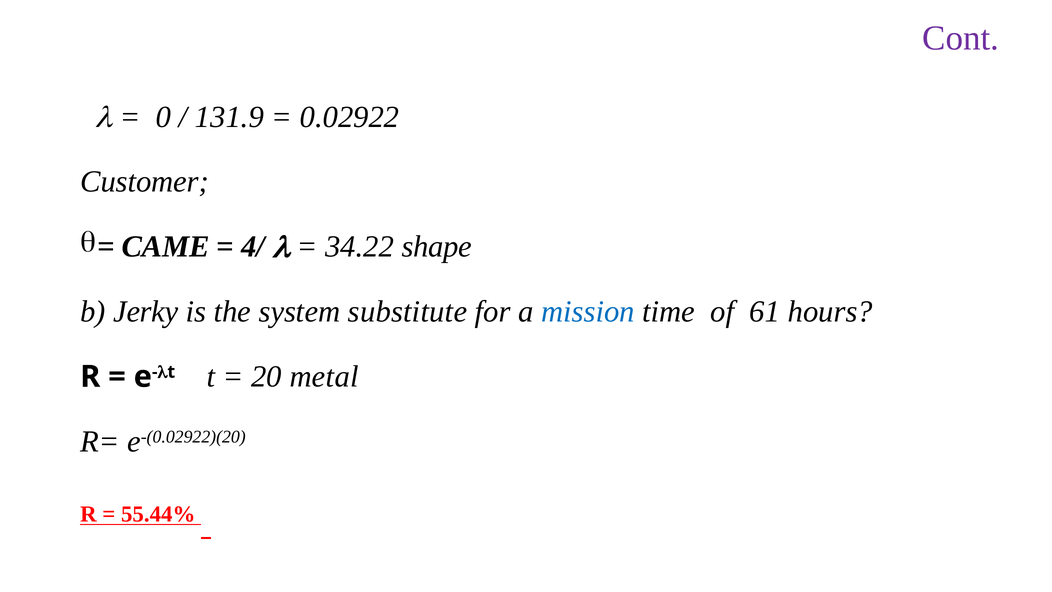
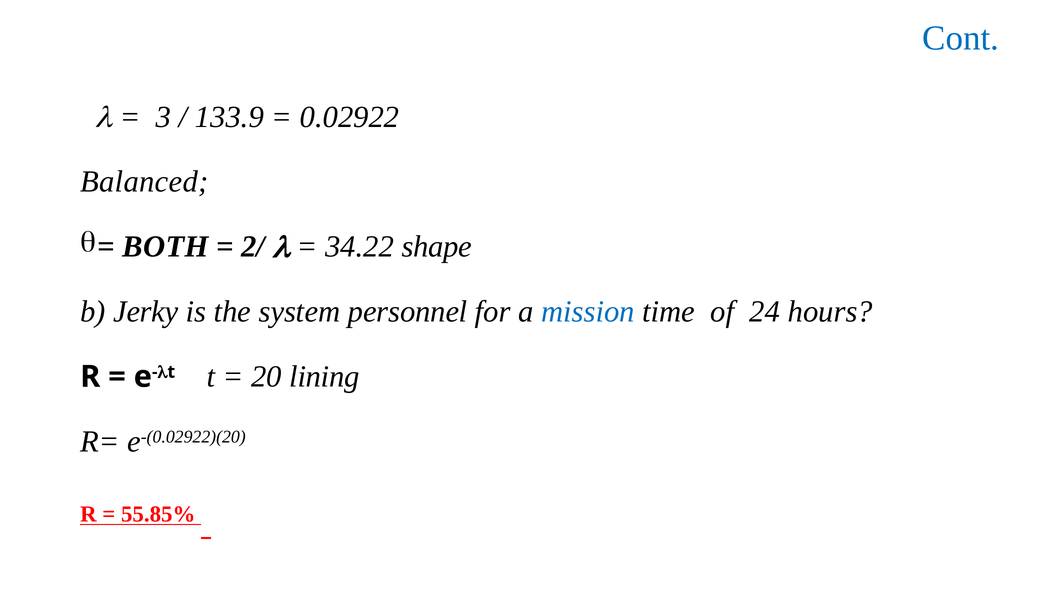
Cont colour: purple -> blue (961, 38)
0: 0 -> 3 (164, 117)
131.9: 131.9 -> 133.9 (229, 117)
Customer: Customer -> Balanced (144, 182)
CAME: CAME -> BOTH (165, 247)
4/: 4/ -> 2/ (253, 247)
substitute: substitute -> personnel (408, 312)
61: 61 -> 24 (765, 312)
metal: metal -> lining (324, 377)
55.44%: 55.44% -> 55.85% (158, 514)
